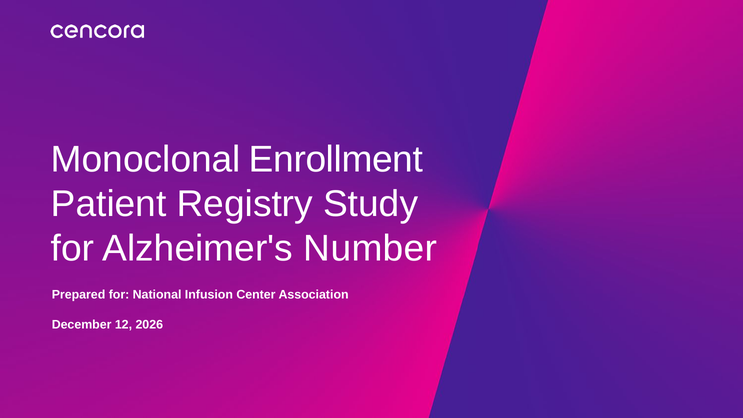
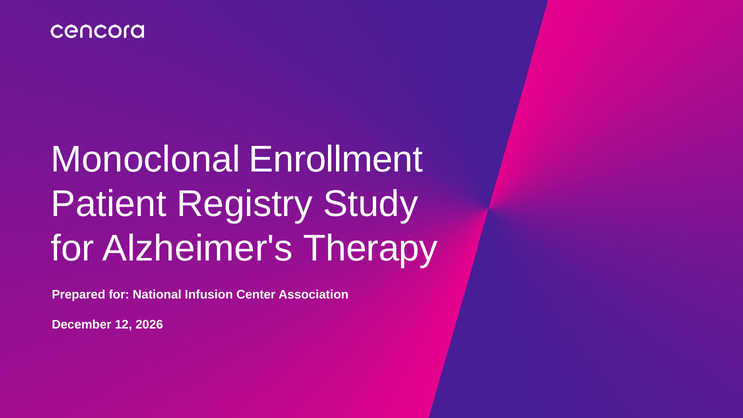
Number: Number -> Therapy (371, 249)
